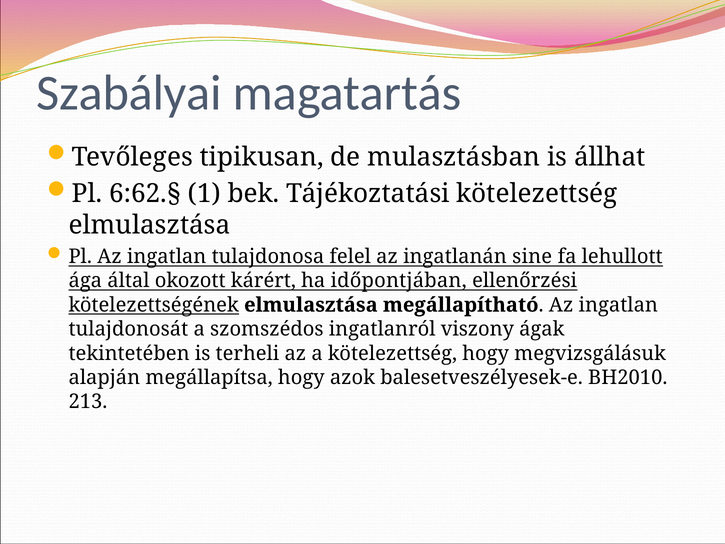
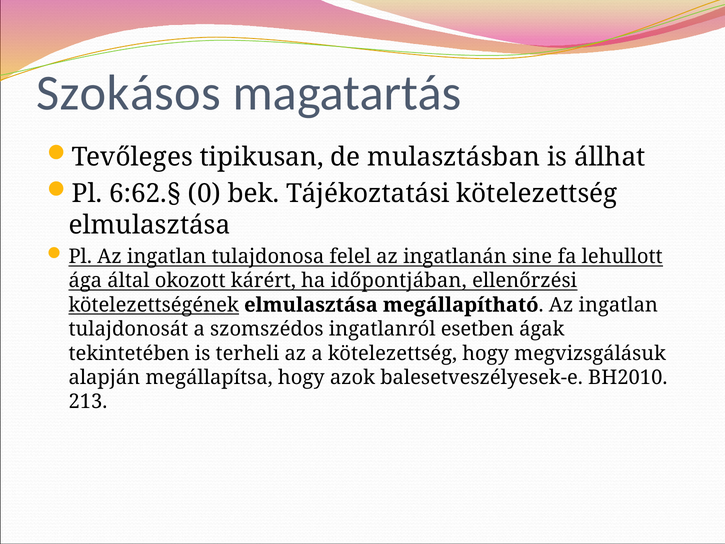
Szabályai: Szabályai -> Szokásos (129, 93)
1: 1 -> 0 (204, 194)
viszony: viszony -> esetben (477, 329)
